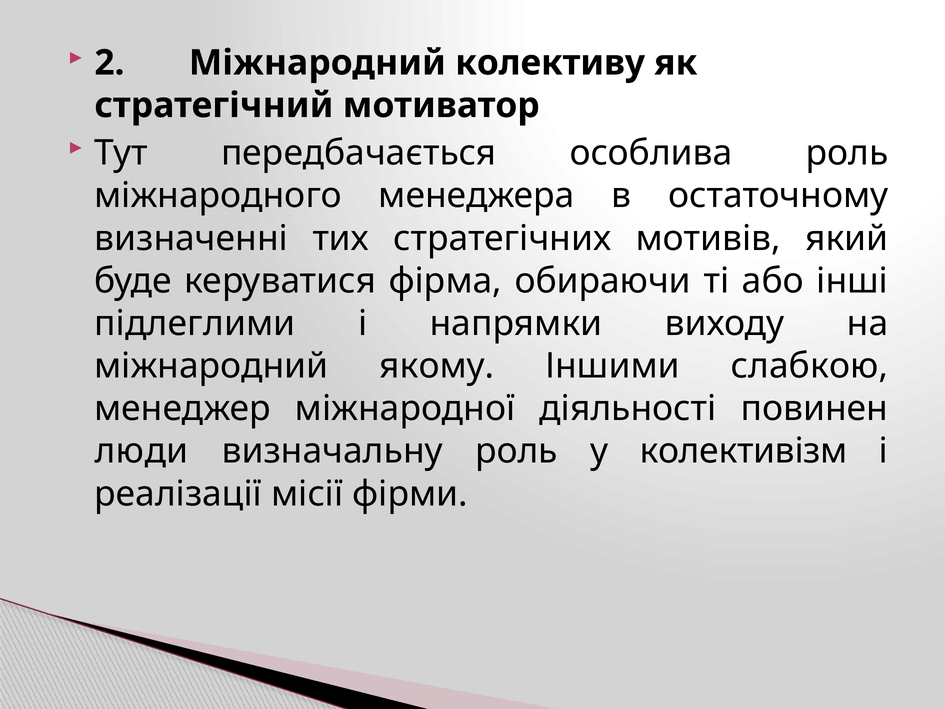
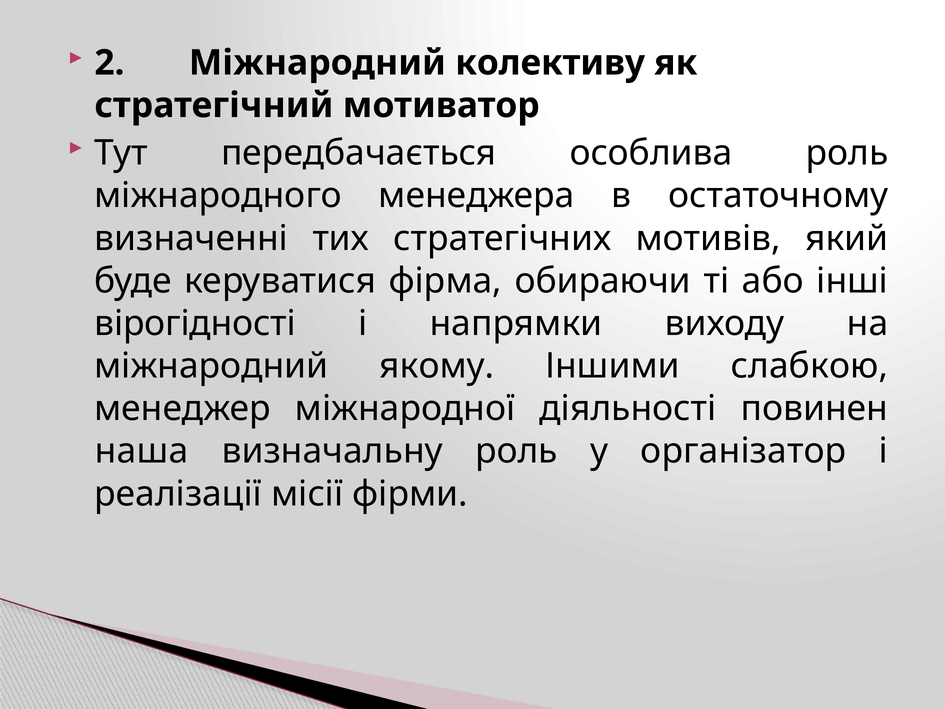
підлеглими: підлеглими -> вірогідності (195, 323)
люди: люди -> наша (142, 451)
колективізм: колективізм -> організатор (743, 451)
